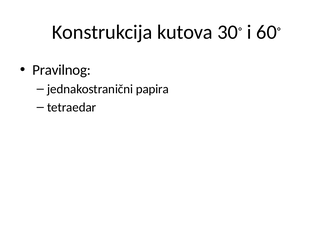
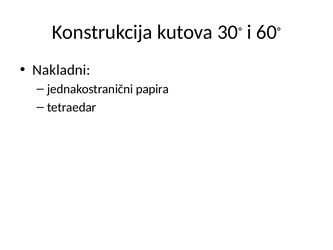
Pravilnog: Pravilnog -> Nakladni (61, 70)
